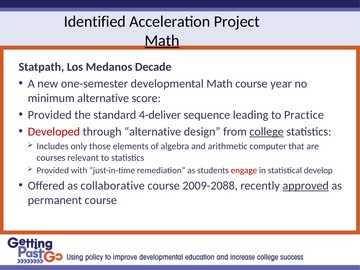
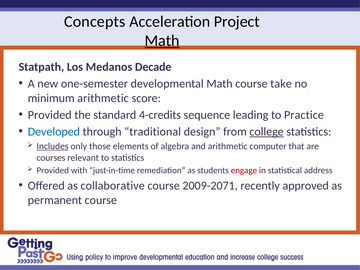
Identified: Identified -> Concepts (95, 22)
year: year -> take (281, 84)
minimum alternative: alternative -> arithmetic (103, 98)
4-deliver: 4-deliver -> 4-credits (160, 115)
Developed colour: red -> blue (54, 132)
through alternative: alternative -> traditional (153, 132)
Includes underline: none -> present (53, 146)
develop: develop -> address (318, 170)
2009-2088: 2009-2088 -> 2009-2071 (210, 186)
approved underline: present -> none (306, 186)
